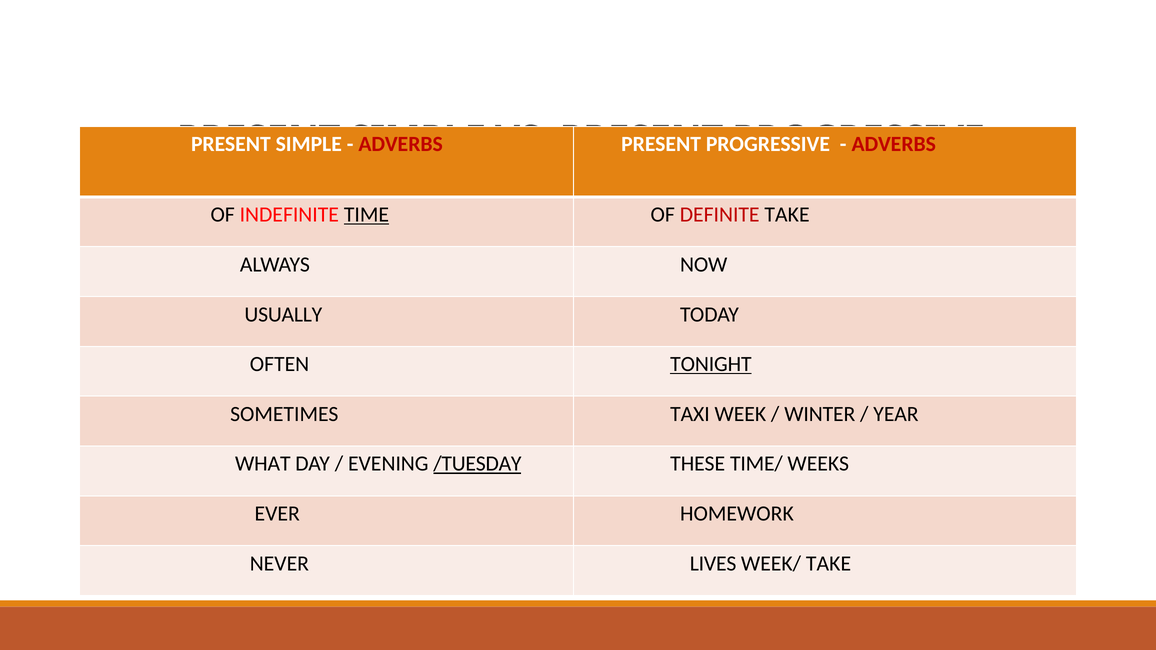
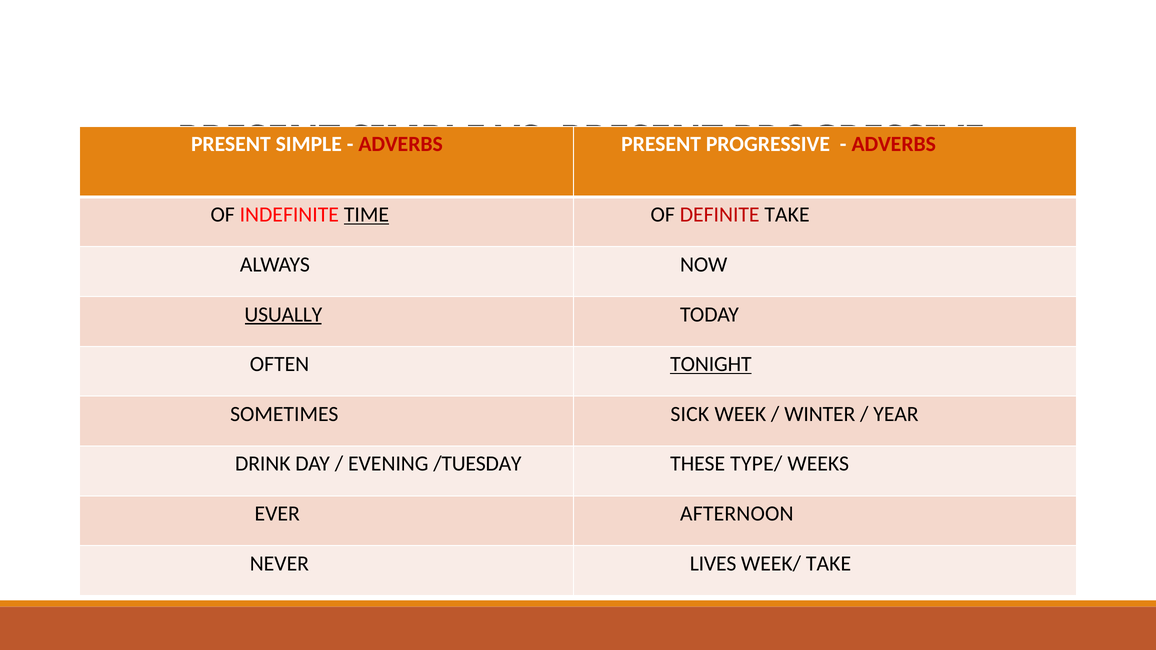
USUALLY underline: none -> present (283, 314)
TAXI: TAXI -> SICK (690, 414)
WHAT: WHAT -> DRINK (263, 464)
/TUESDAY underline: present -> none (477, 464)
TIME/: TIME/ -> TYPE/ (756, 464)
HOMEWORK: HOMEWORK -> AFTERNOON (737, 514)
